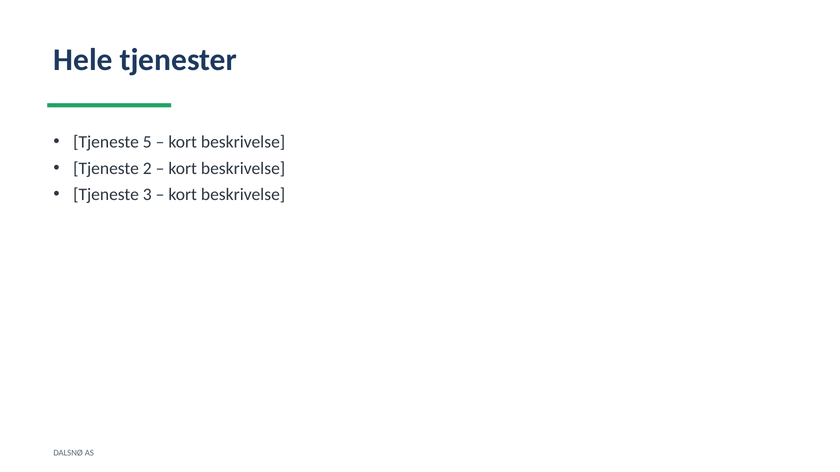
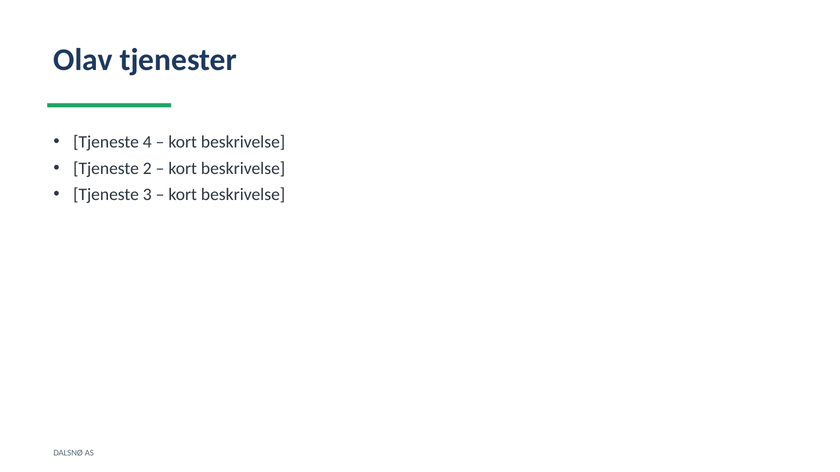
Hele: Hele -> Olav (83, 60)
5: 5 -> 4 (147, 142)
